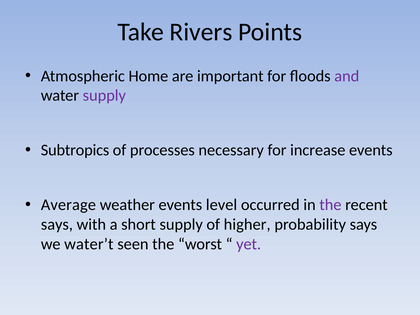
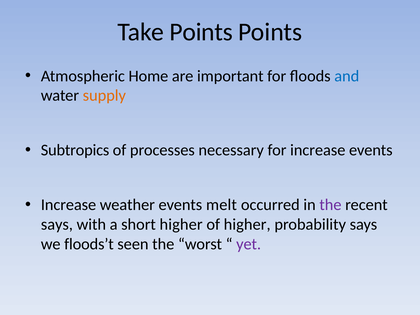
Take Rivers: Rivers -> Points (201, 32)
and colour: purple -> blue (347, 76)
supply colour: purple -> orange (104, 96)
Average: Average -> Increase (69, 205)
level: level -> melt (221, 205)
short supply: supply -> higher (181, 224)
water’t: water’t -> floods’t (89, 244)
